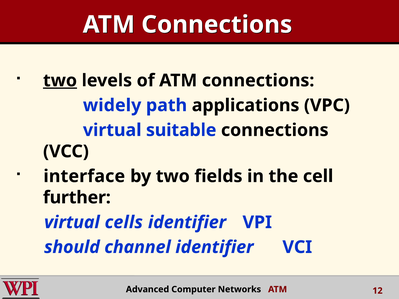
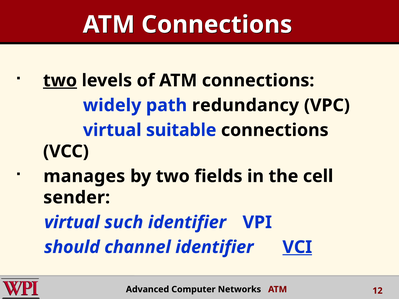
applications: applications -> redundancy (246, 105)
interface: interface -> manages (84, 176)
further: further -> sender (77, 198)
cells: cells -> such (124, 223)
VCI underline: none -> present (297, 247)
